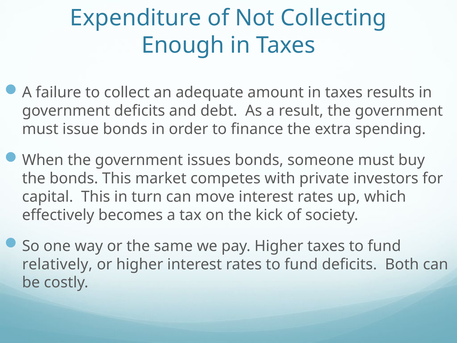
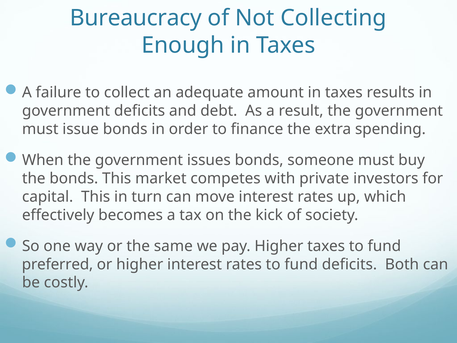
Expenditure: Expenditure -> Bureaucracy (136, 18)
relatively: relatively -> preferred (57, 264)
